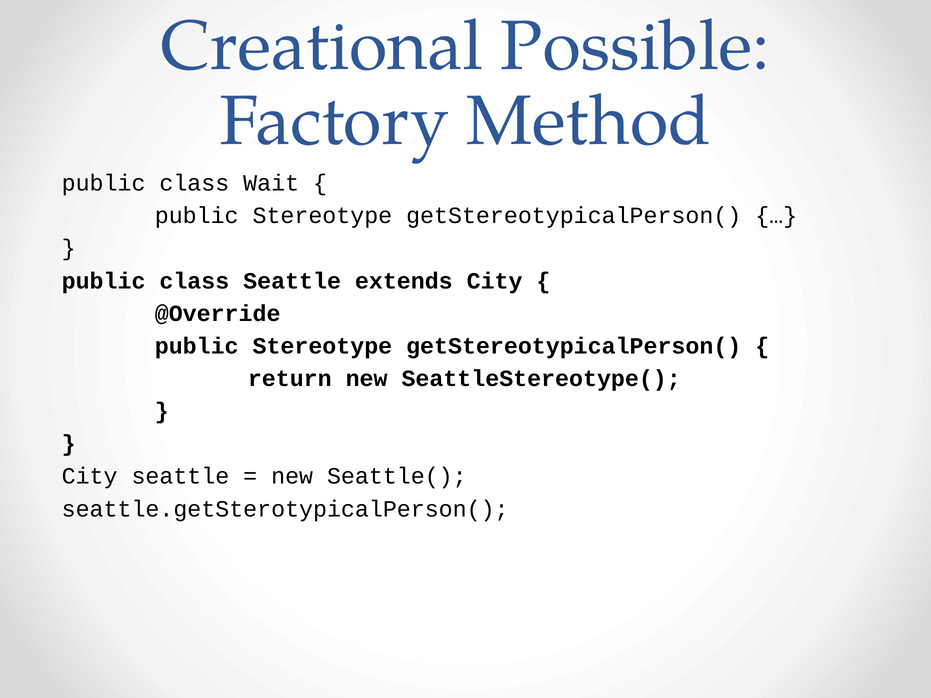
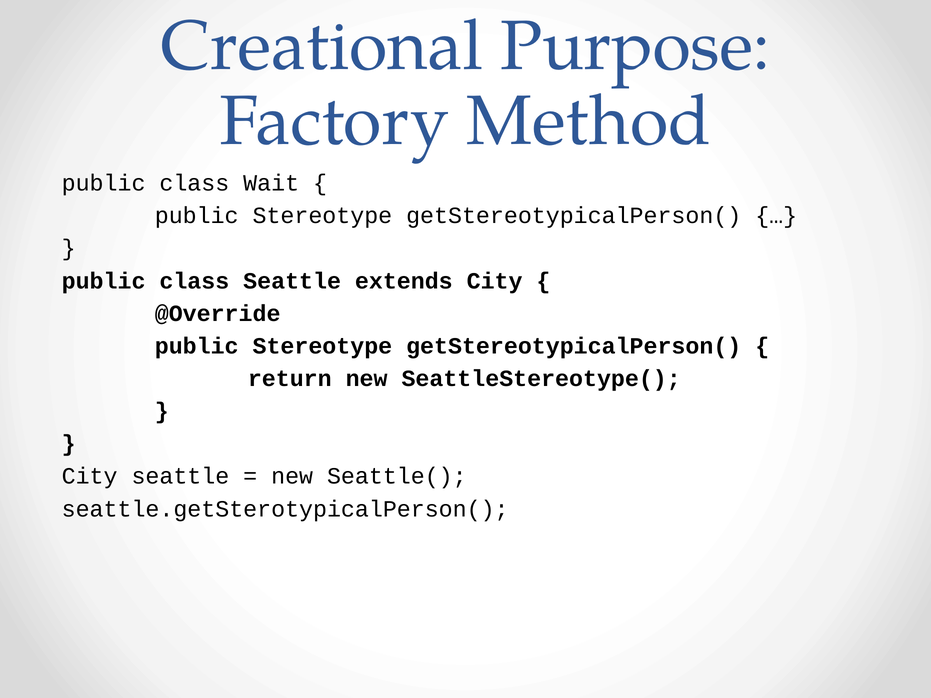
Possible: Possible -> Purpose (635, 46)
